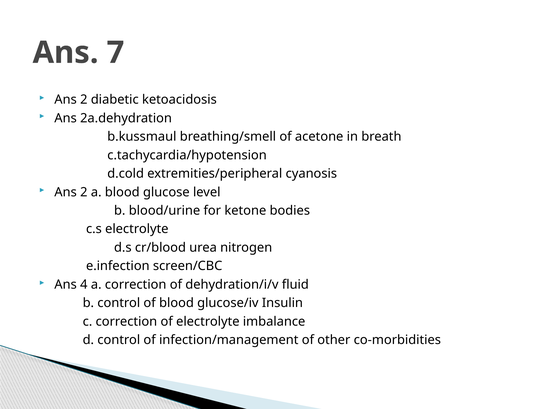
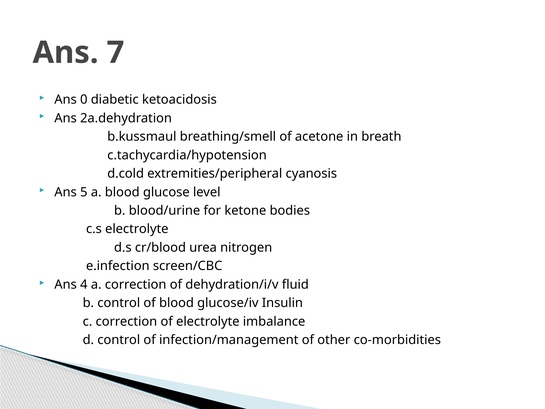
2: 2 -> 0 (84, 100)
2: 2 -> 5 (84, 192)
